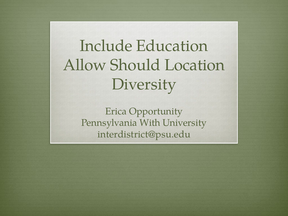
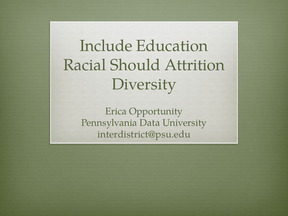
Allow: Allow -> Racial (85, 65)
Location: Location -> Attrition (195, 65)
With: With -> Data (150, 123)
